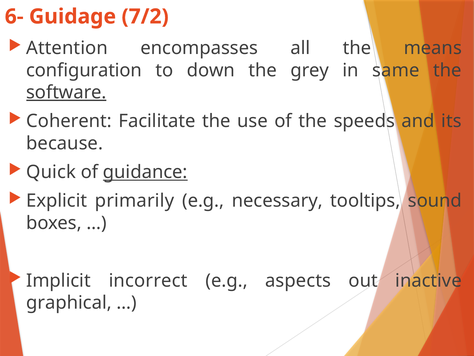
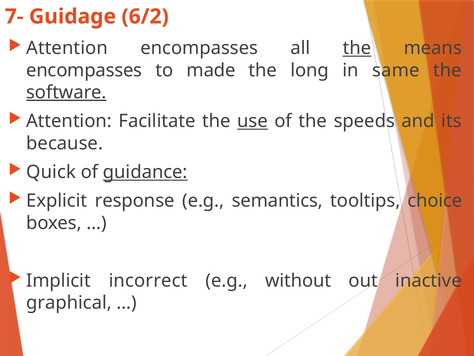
6-: 6- -> 7- (14, 17)
7/2: 7/2 -> 6/2 (145, 17)
the underline: none -> present (357, 48)
configuration: configuration -> encompasses (84, 70)
down: down -> made (211, 70)
grey: grey -> long (310, 70)
Coherent: Coherent -> Attention (69, 121)
use underline: none -> present (253, 121)
primarily: primarily -> response (135, 201)
necessary: necessary -> semantics (277, 201)
sound: sound -> choice (435, 201)
aspects: aspects -> without (298, 280)
